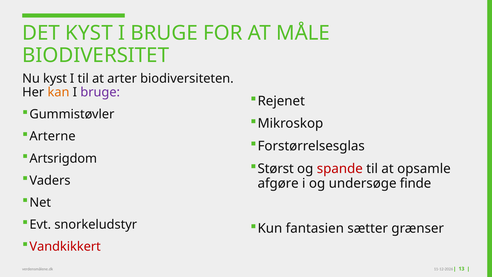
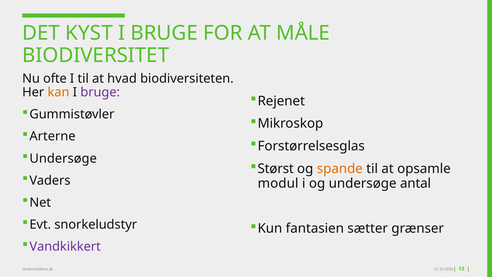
Nu kyst: kyst -> ofte (55, 78)
arter: arter -> hvad (122, 78)
Artsrigdom: Artsrigdom -> Undersøge (63, 158)
spande colour: red -> orange (340, 169)
afgøre: afgøre -> modul (278, 183)
finde: finde -> antal (416, 183)
Vandkikkert colour: red -> purple (65, 246)
